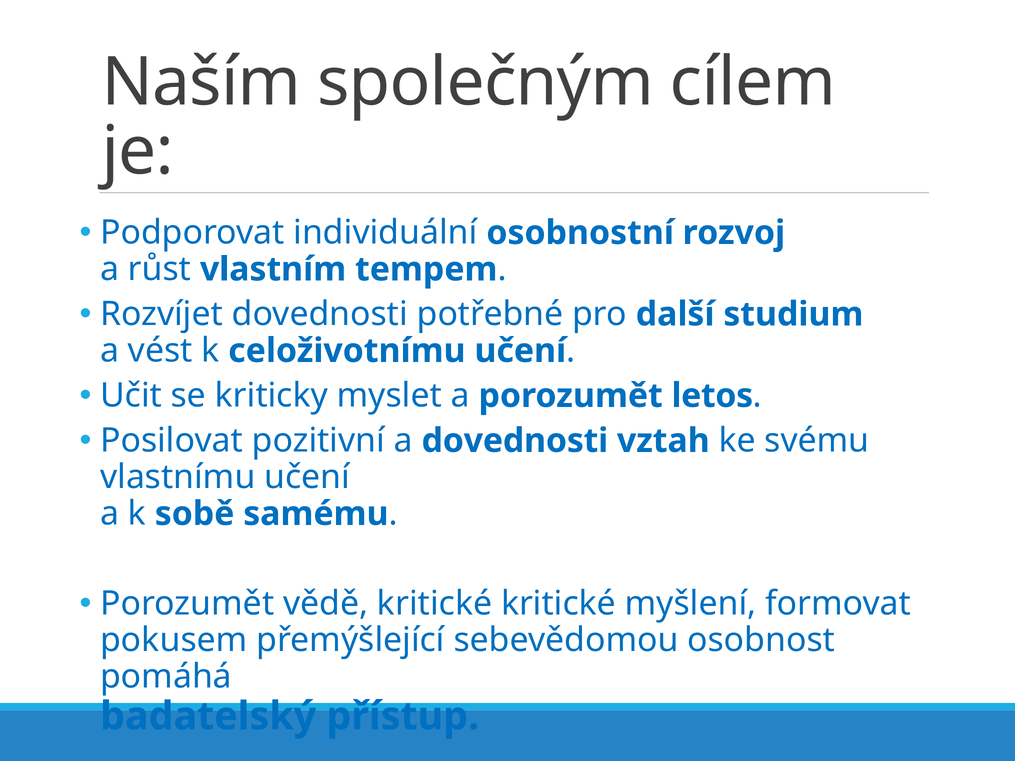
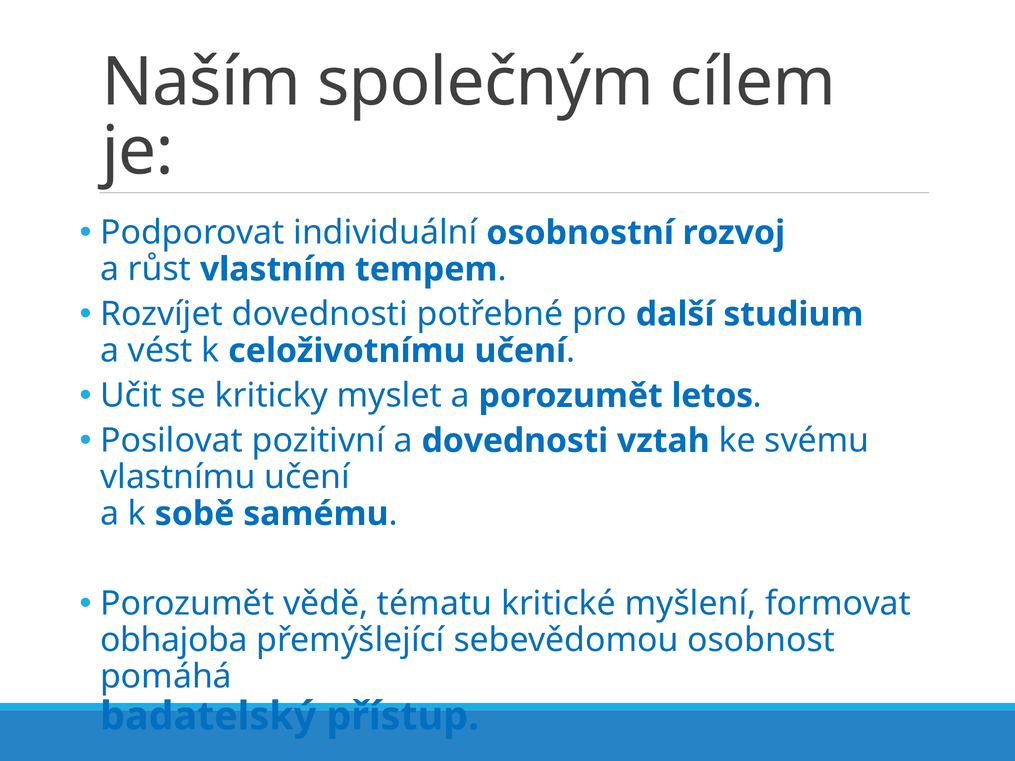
vědě kritické: kritické -> tématu (435, 604)
pokusem: pokusem -> obhajoba (174, 640)
